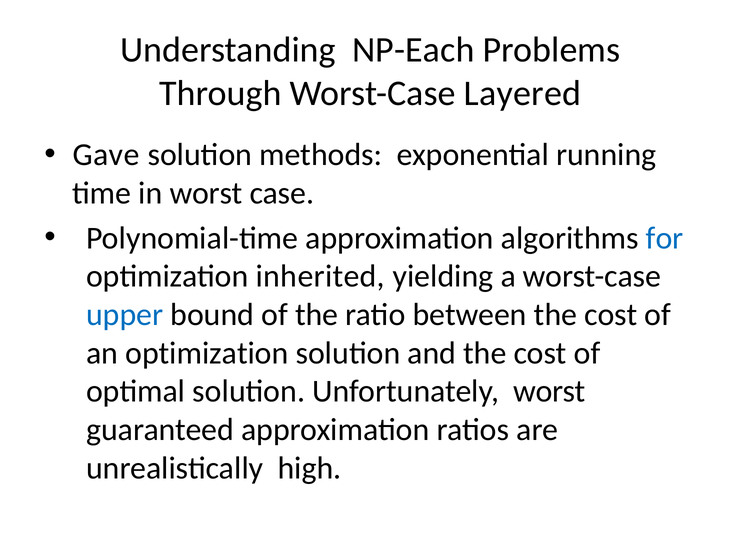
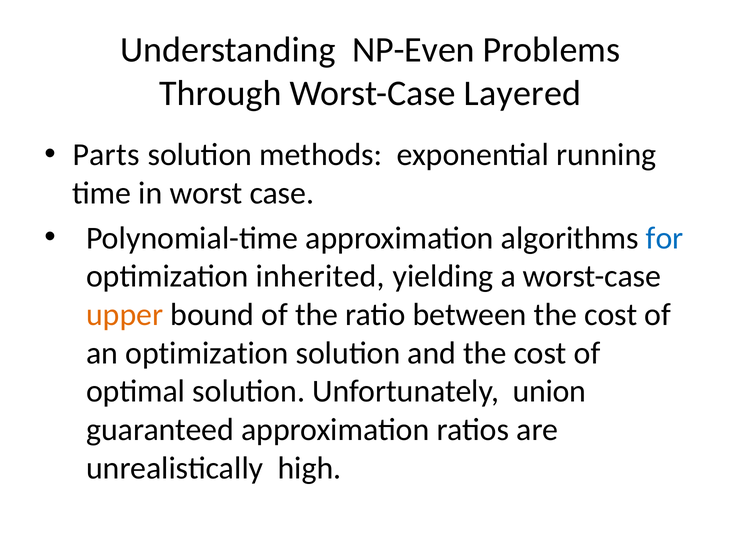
NP-Each: NP-Each -> NP-Even (413, 50)
Gave: Gave -> Parts (106, 155)
upper colour: blue -> orange (125, 315)
Unfortunately worst: worst -> union (549, 391)
